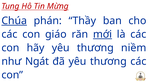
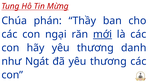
Chúa underline: present -> none (14, 21)
giáo: giáo -> ngại (56, 34)
niềm: niềm -> danh (134, 48)
